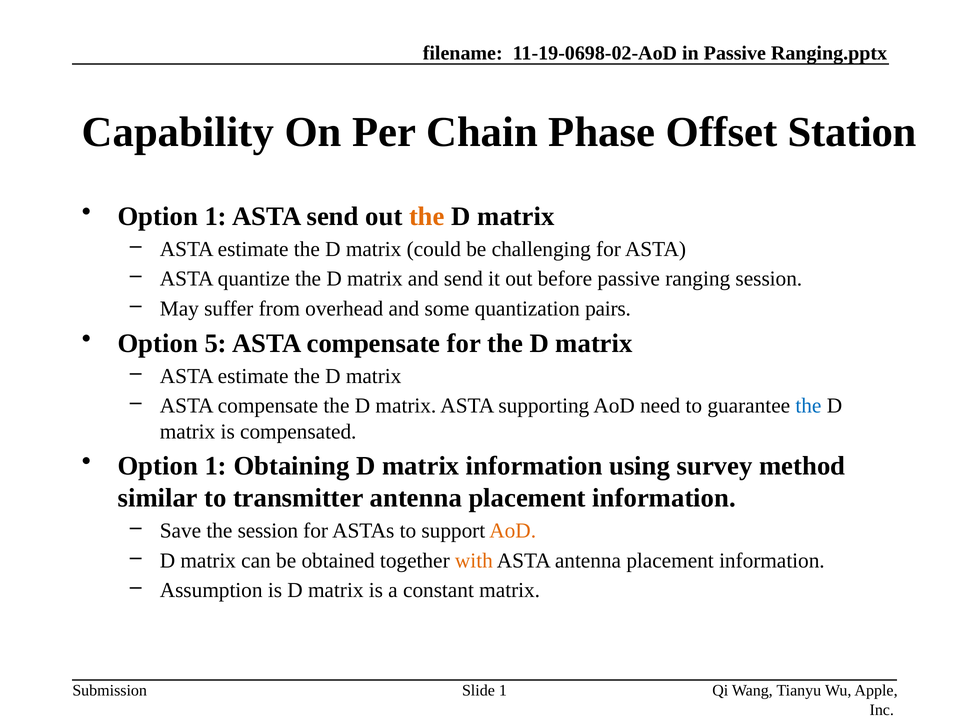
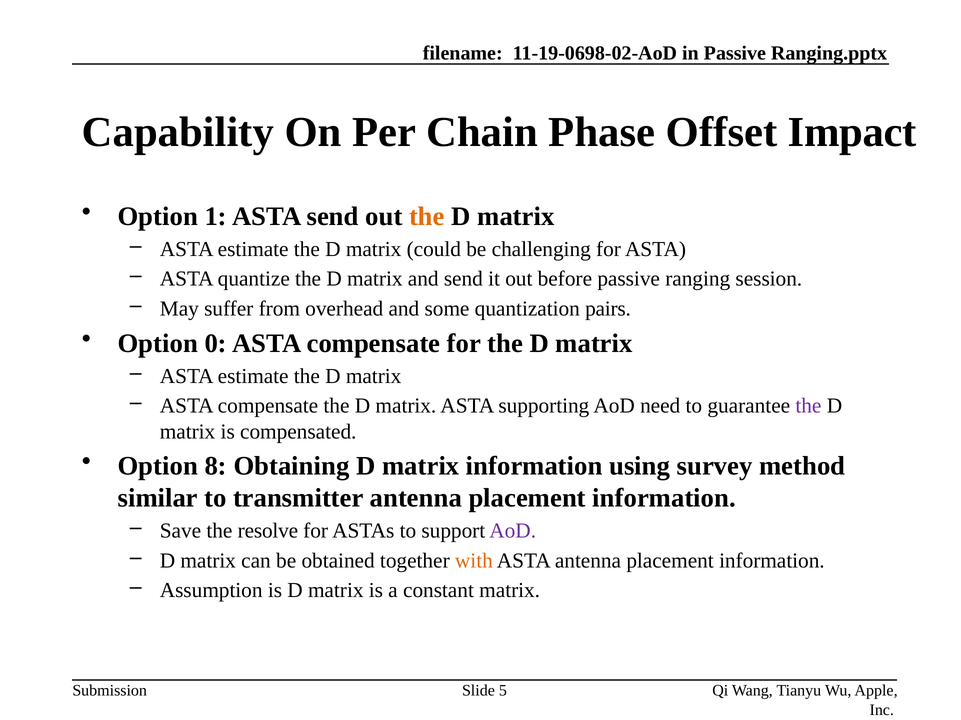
Station: Station -> Impact (852, 132)
5: 5 -> 0 (216, 344)
the colour: blue -> purple (808, 406)
1: 1 -> 8 (216, 466)
the session: session -> resolve (268, 531)
AoD colour: orange -> purple (513, 531)
Slide 1: 1 -> 5 (503, 691)
